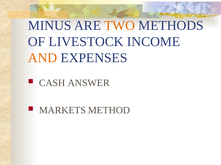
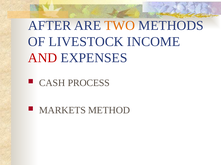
MINUS: MINUS -> AFTER (50, 26)
AND colour: orange -> red (43, 58)
ANSWER: ANSWER -> PROCESS (89, 83)
